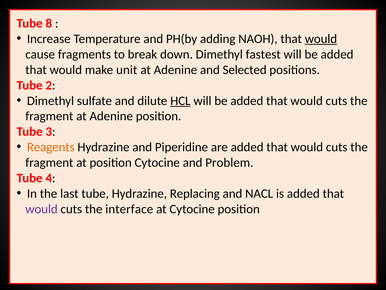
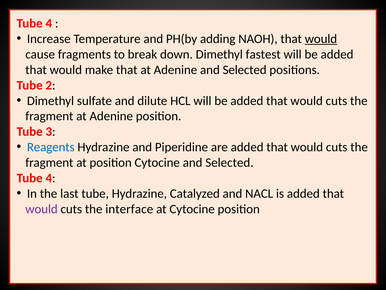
8: 8 -> 4 (49, 23)
make unit: unit -> that (127, 70)
HCL underline: present -> none (180, 101)
Reagents colour: orange -> blue (51, 147)
Cytocine and Problem: Problem -> Selected (229, 162)
Replacing: Replacing -> Catalyzed (195, 193)
